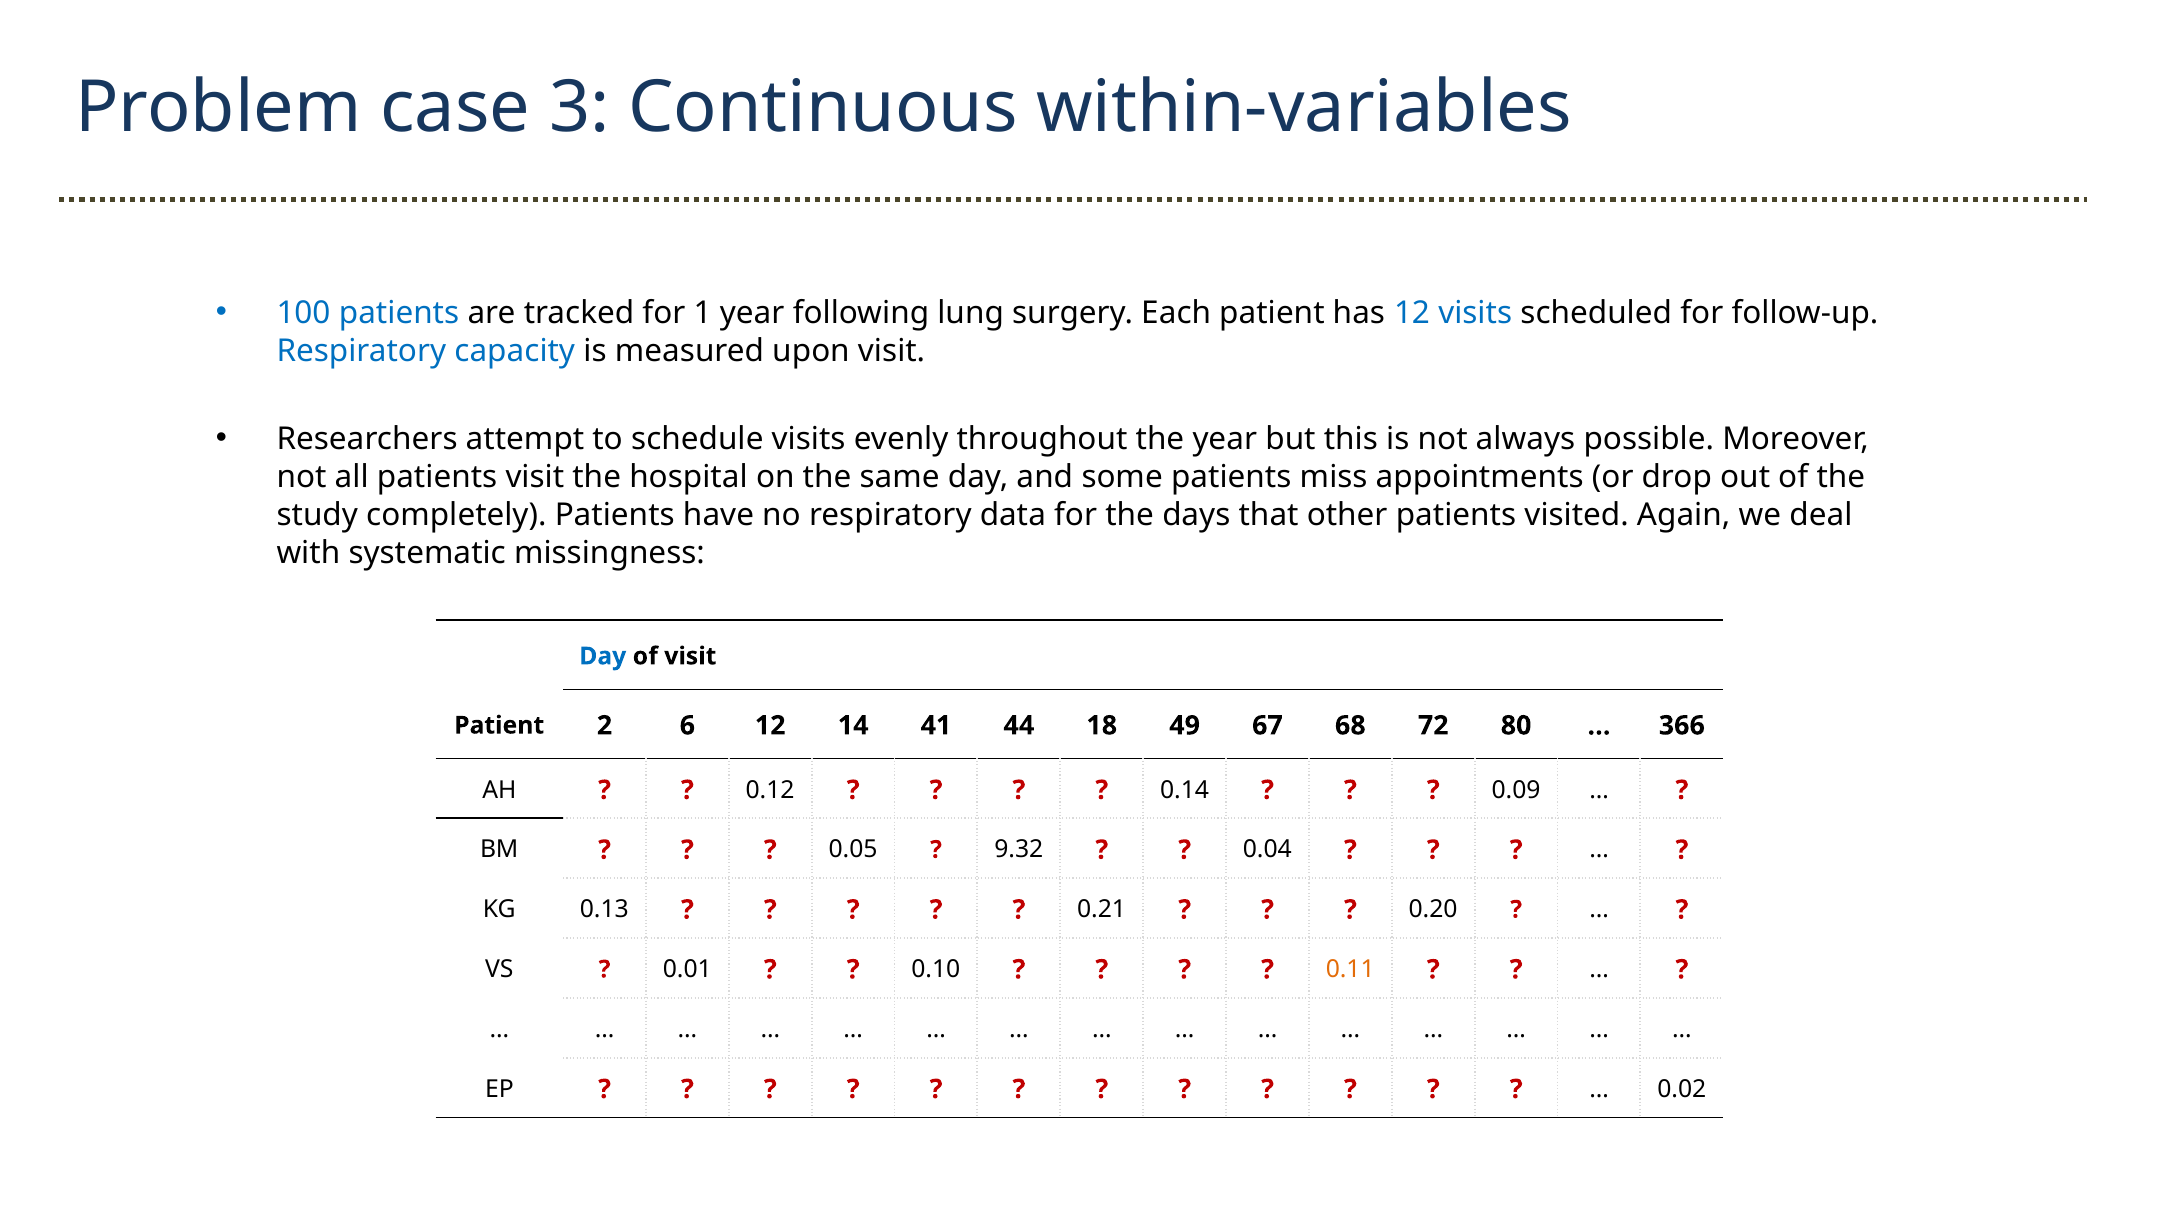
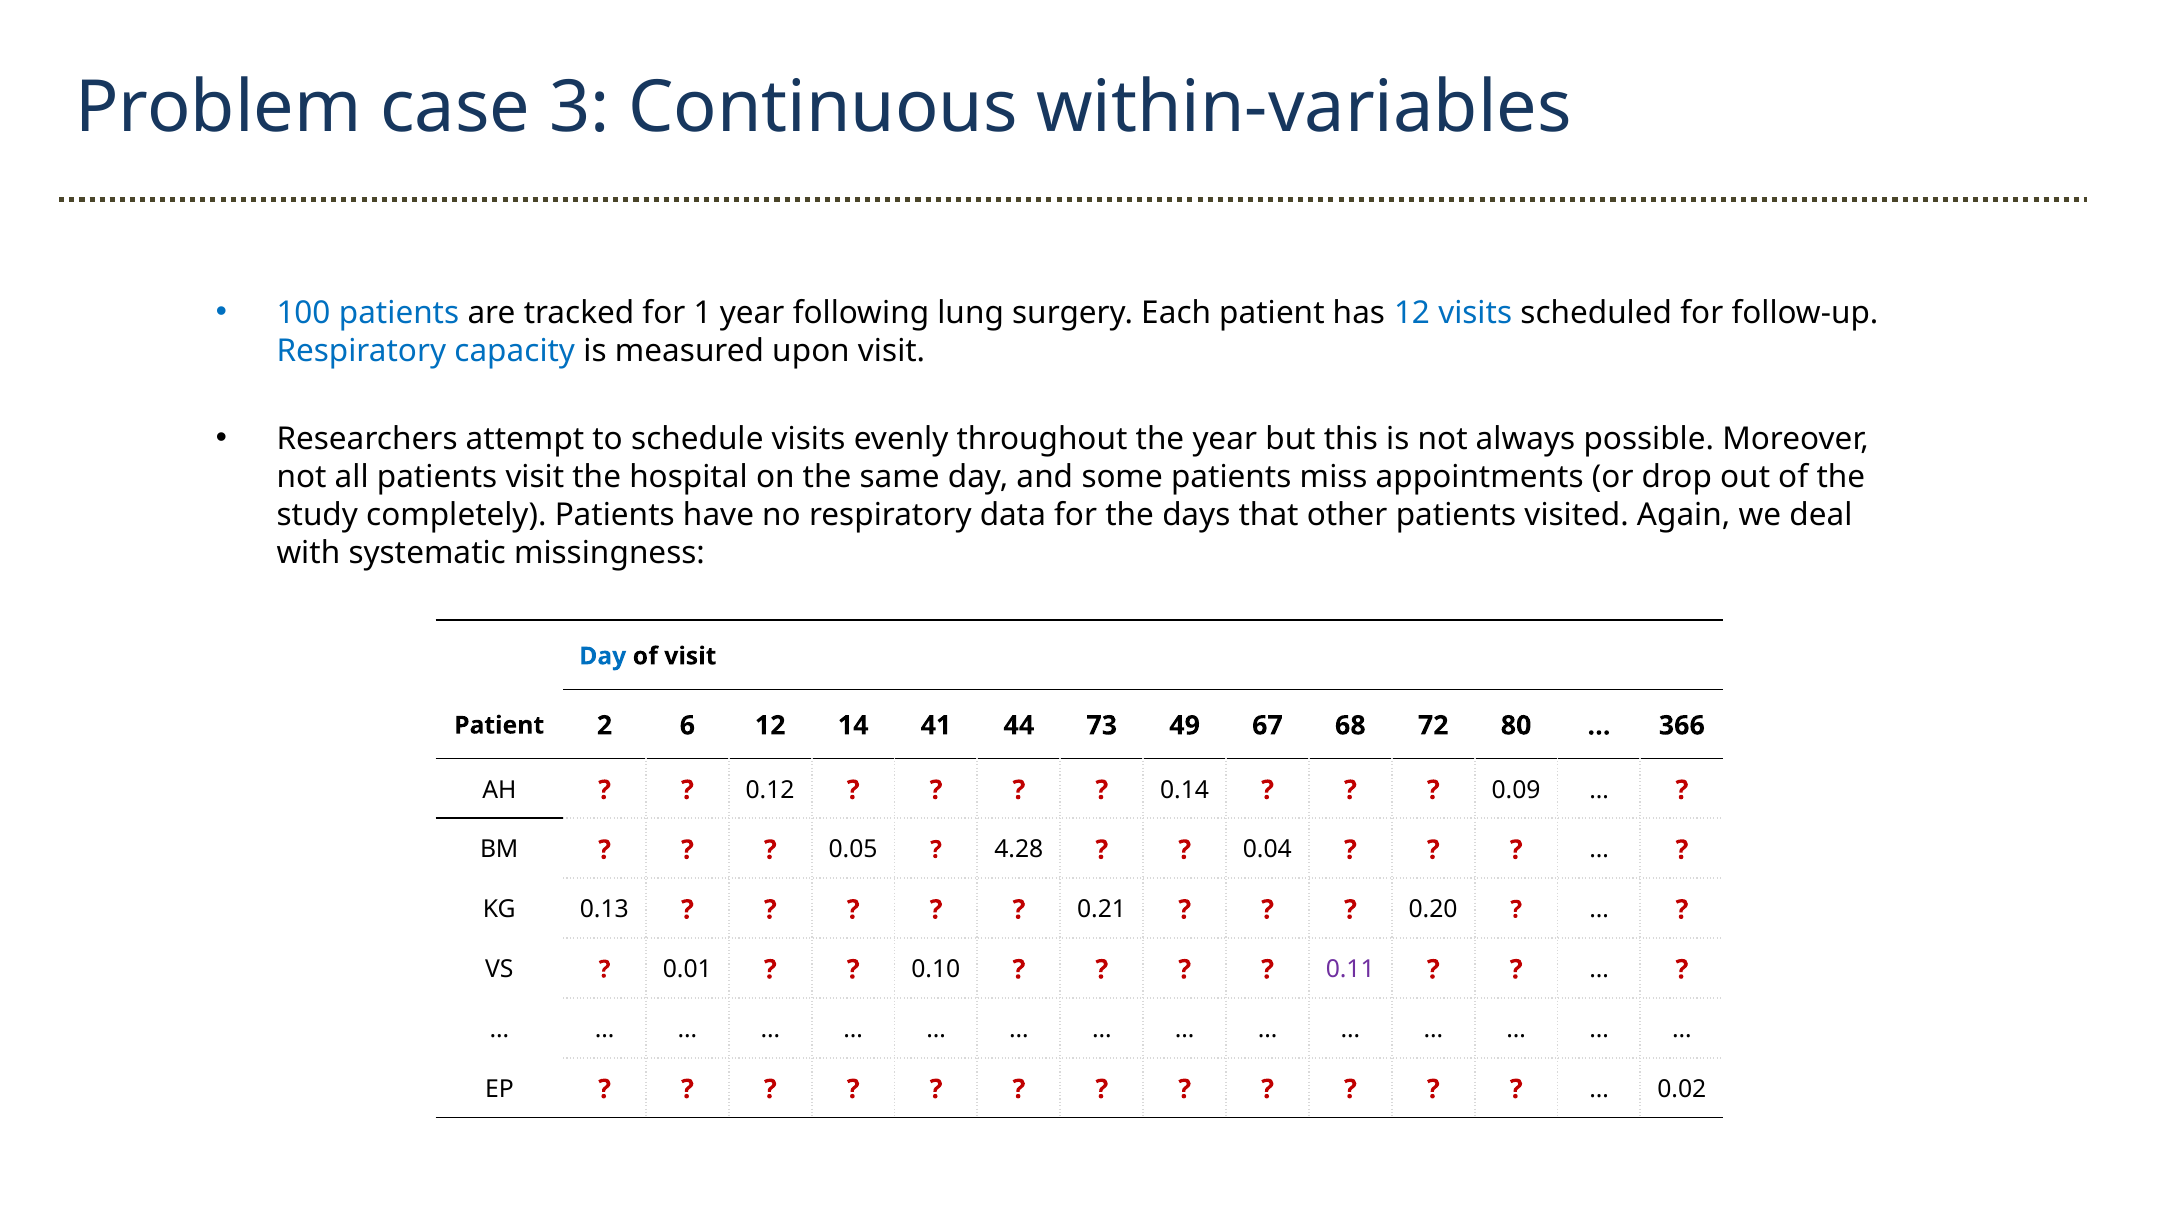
18: 18 -> 73 (1102, 725)
9.32: 9.32 -> 4.28 (1019, 849)
0.11 colour: orange -> purple (1350, 969)
